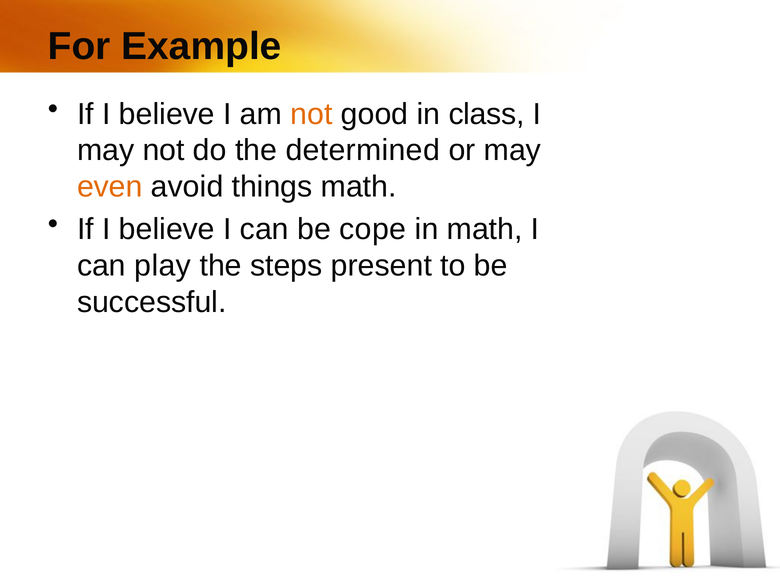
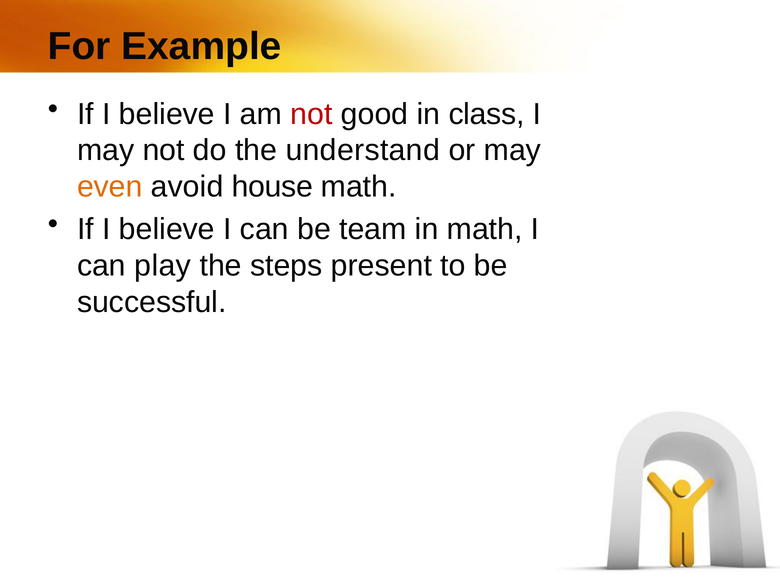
not colour: orange -> red (311, 114)
determined: determined -> understand (363, 150)
things: things -> house (272, 187)
cope: cope -> team (373, 229)
